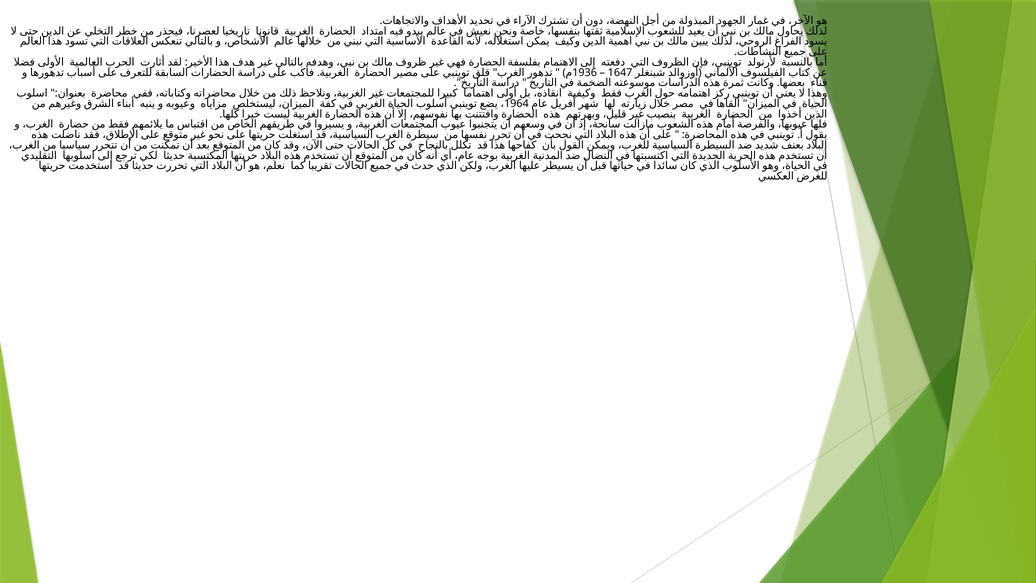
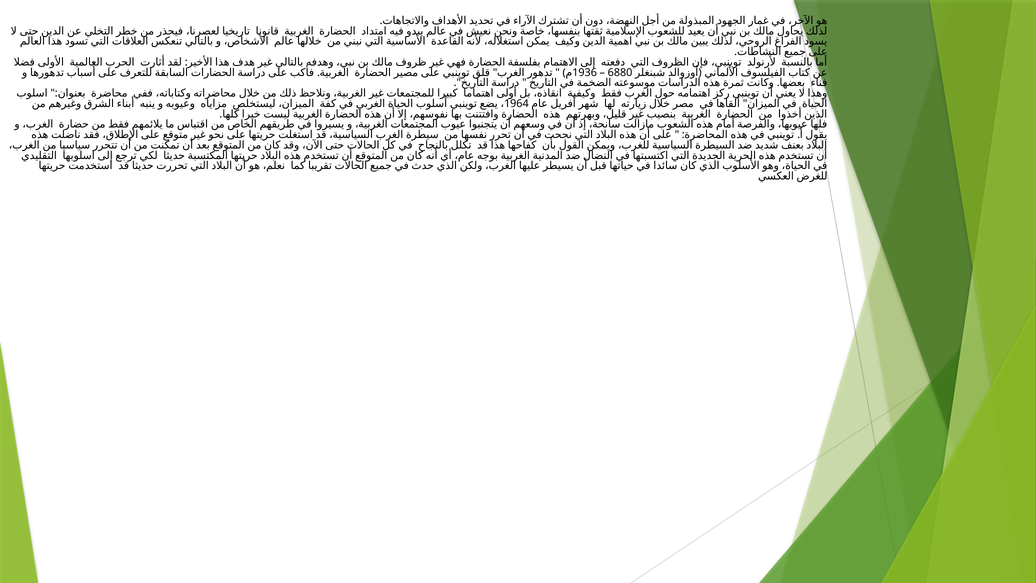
1647: 1647 -> 6880 (620, 72)
